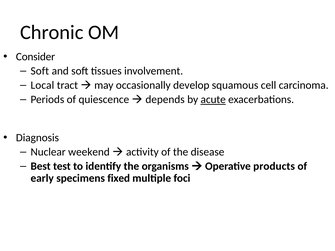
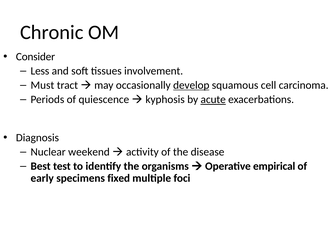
Soft: Soft -> Less (40, 71)
Local: Local -> Must (42, 85)
develop underline: none -> present (191, 85)
depends: depends -> kyphosis (165, 100)
products: products -> empirical (274, 166)
